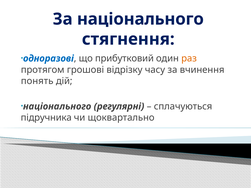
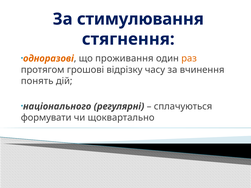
За національного: національного -> стимулювання (140, 19)
одноразові colour: blue -> orange (48, 59)
прибутковий: прибутковий -> проживання (124, 59)
підручника: підручника -> формувати (46, 118)
